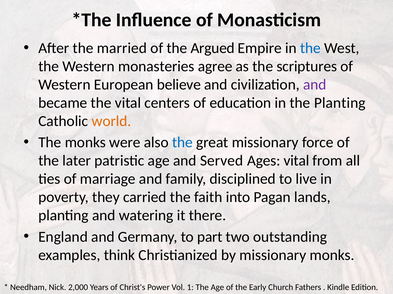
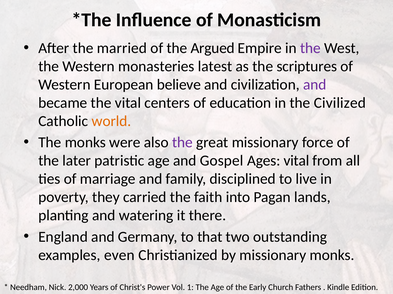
the colour: blue -> purple (310, 48)
agree: agree -> latest (215, 66)
the Planting: Planting -> Civilized (340, 103)
the colour: blue -> purple (182, 143)
Served: Served -> Gospel (222, 161)
part: part -> that (210, 237)
think: think -> even (119, 256)
